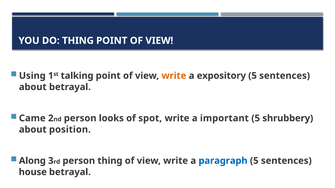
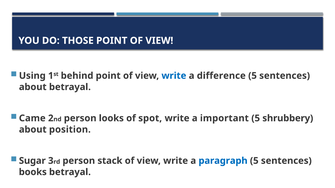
DO THING: THING -> THOSE (78, 41)
talking: talking -> behind (77, 76)
write colour: orange -> blue (174, 76)
expository: expository -> difference (221, 76)
Along: Along -> Sugar (32, 161)
person thing: thing -> stack (110, 161)
house: house -> books (33, 172)
